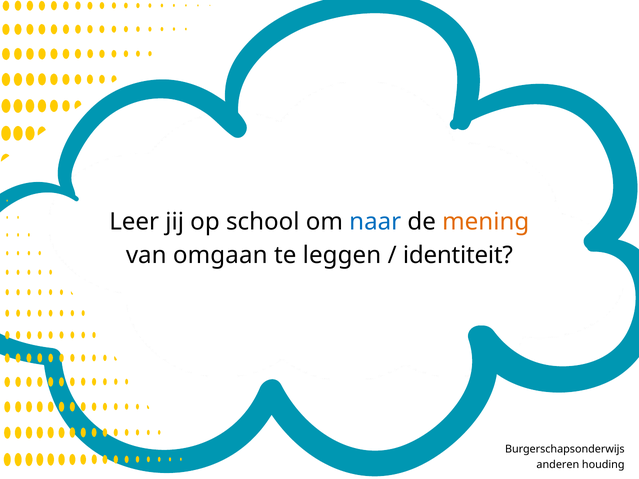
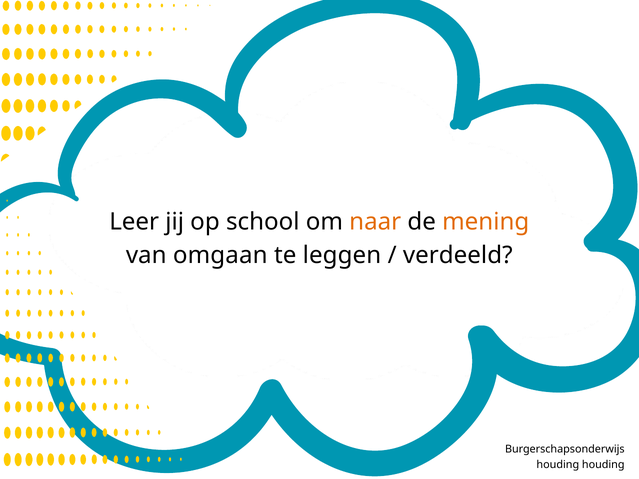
naar colour: blue -> orange (375, 222)
identiteit: identiteit -> verdeeld (458, 256)
anderen: anderen -> houding (558, 465)
